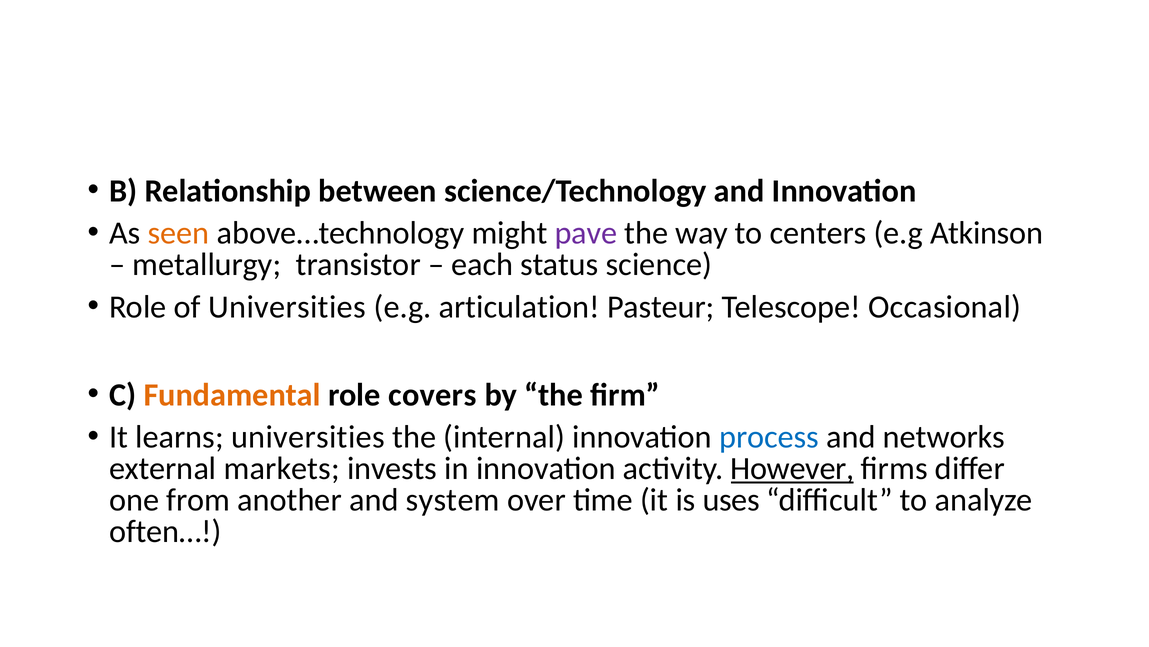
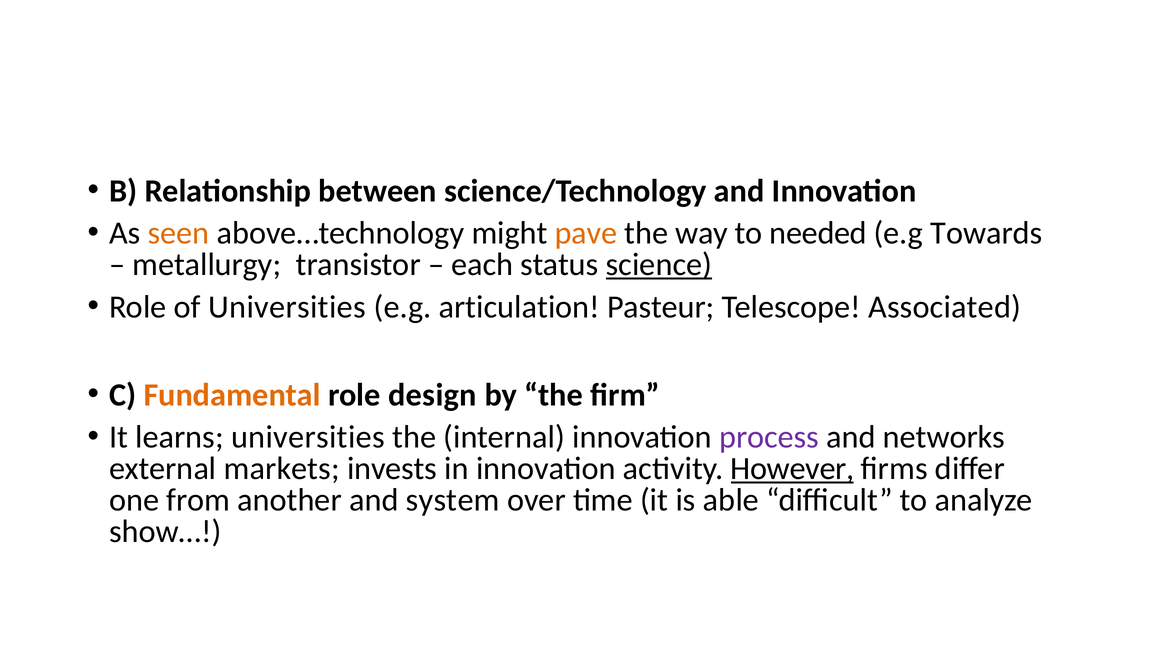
pave colour: purple -> orange (586, 233)
centers: centers -> needed (818, 233)
Atkinson: Atkinson -> Towards (986, 233)
science underline: none -> present (659, 264)
Occasional: Occasional -> Associated (945, 307)
covers: covers -> design (432, 395)
process colour: blue -> purple (769, 437)
uses: uses -> able (731, 500)
often…: often… -> show… (165, 531)
